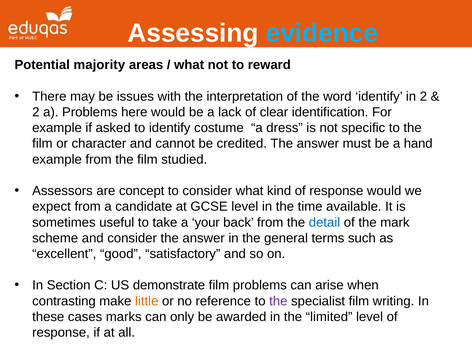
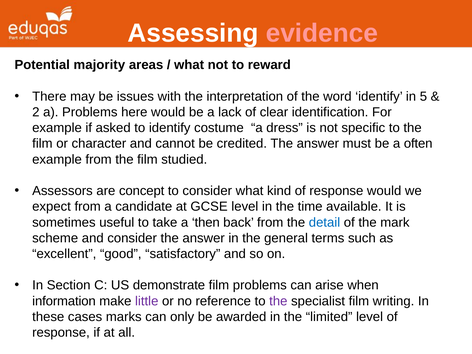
evidence colour: light blue -> pink (322, 33)
in 2: 2 -> 5 (423, 96)
hand: hand -> often (418, 144)
your: your -> then (206, 222)
contrasting: contrasting -> information (64, 301)
little colour: orange -> purple (147, 301)
